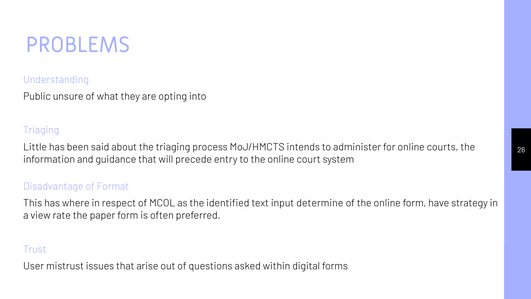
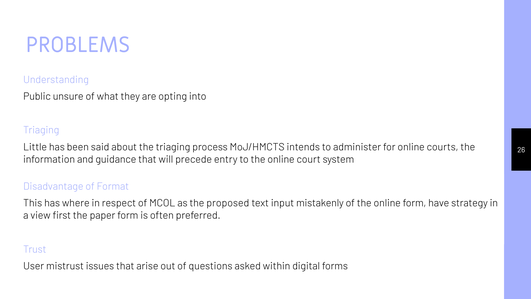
identified: identified -> proposed (228, 203)
determine: determine -> mistakenly (320, 203)
rate: rate -> first (62, 215)
